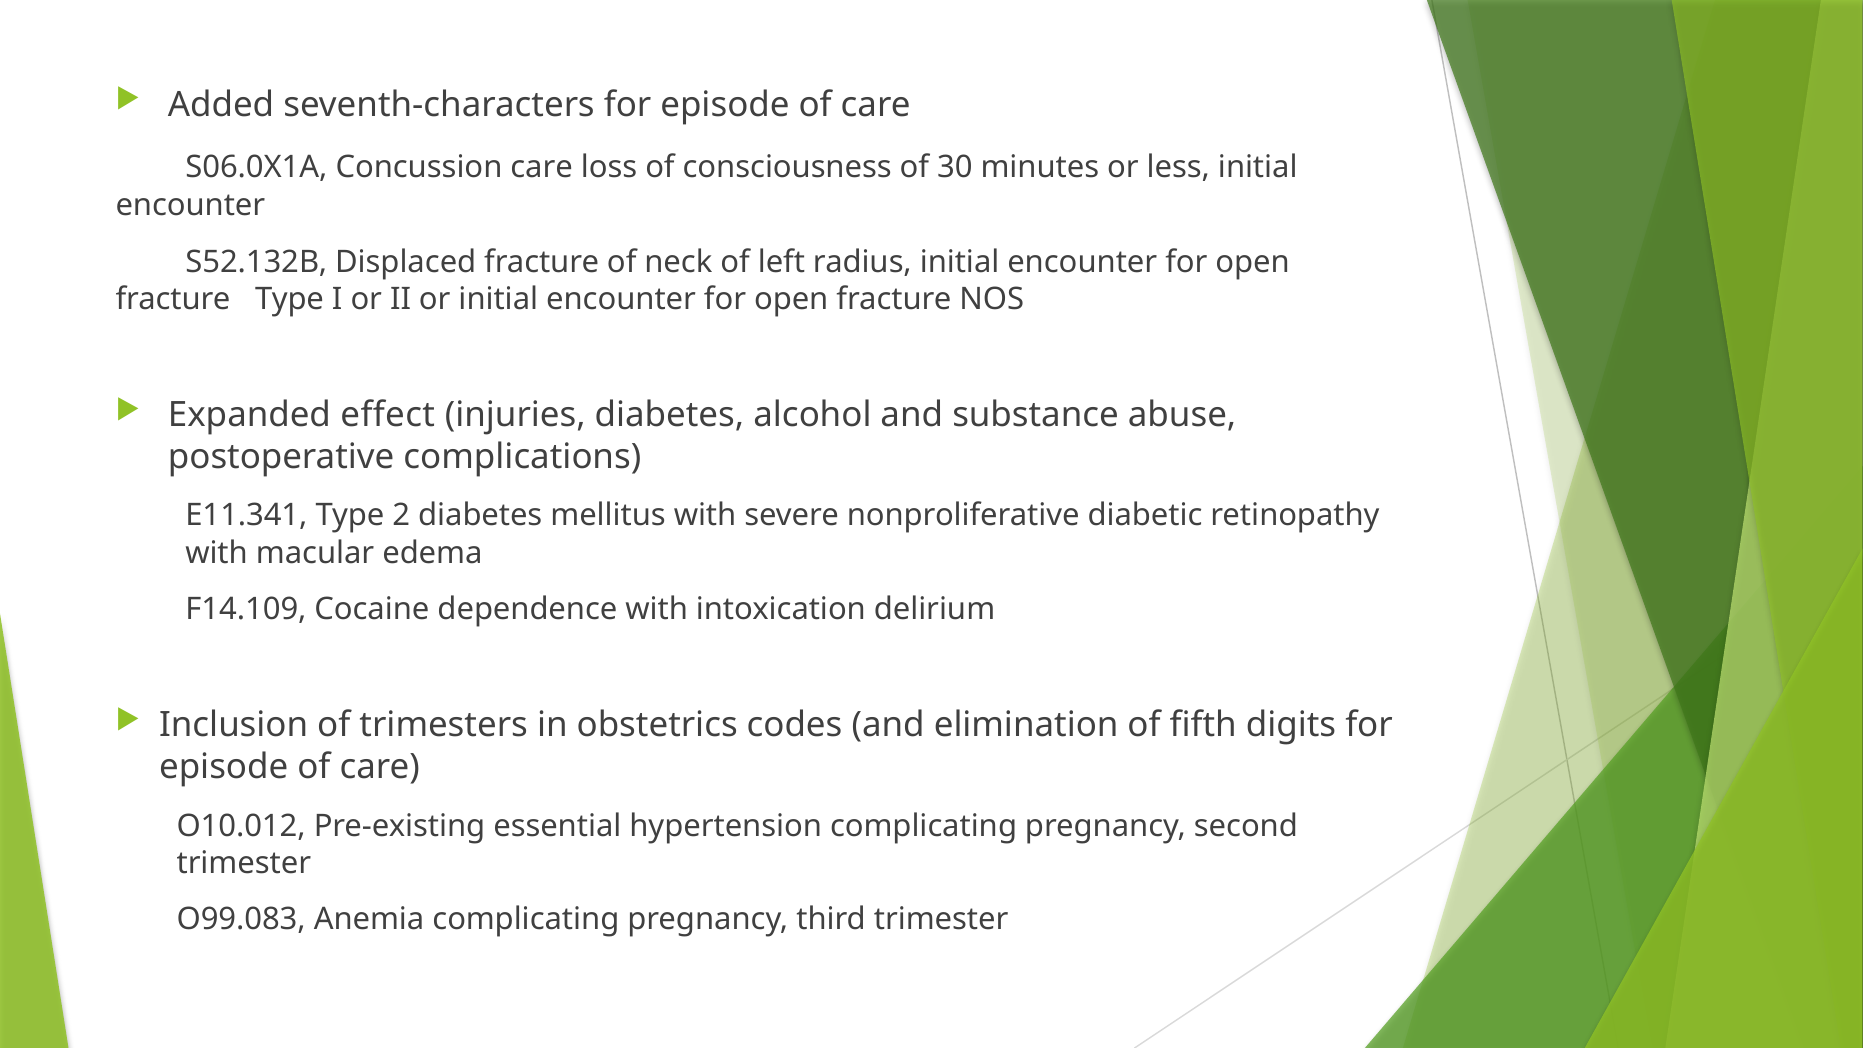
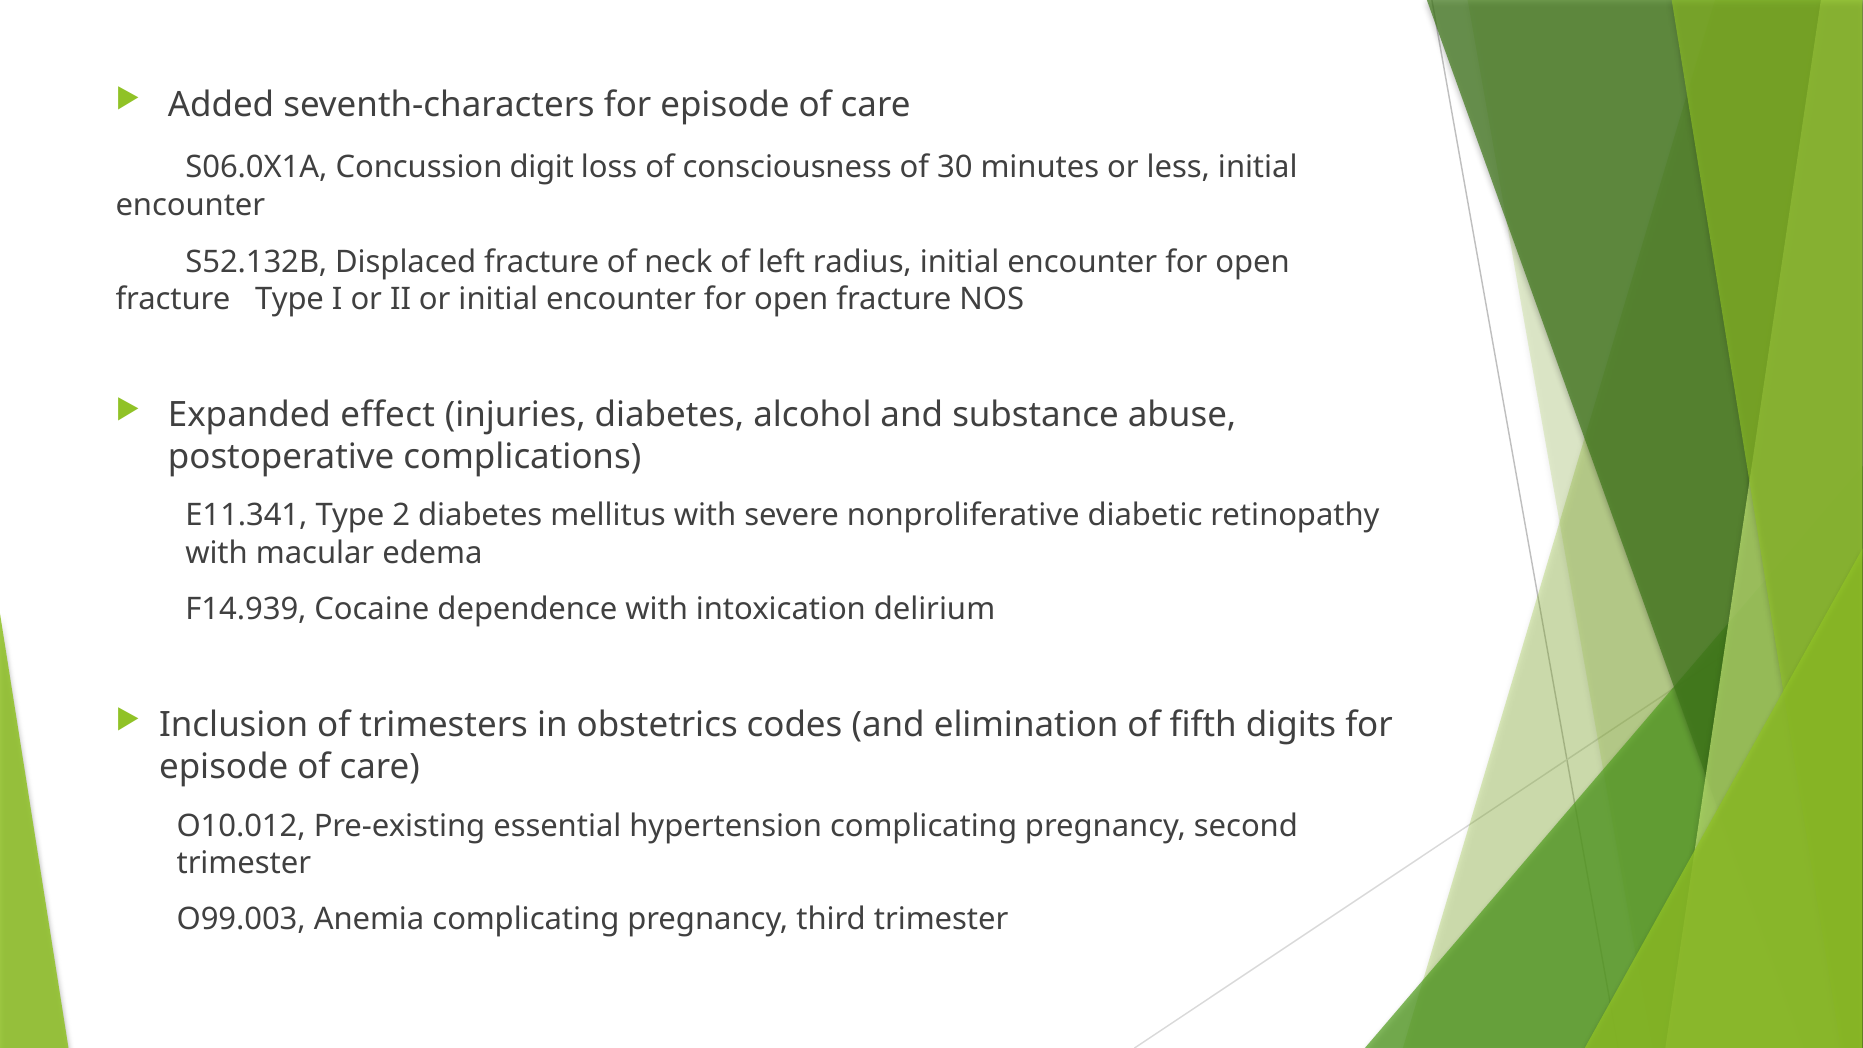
Concussion care: care -> digit (542, 167)
F14.109: F14.109 -> F14.939 (246, 609)
O99.083: O99.083 -> O99.003 (241, 920)
